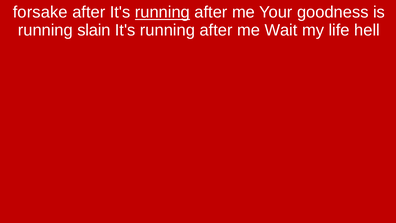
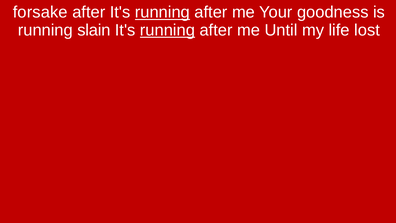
running underline: none -> present (167, 30)
Wait: Wait -> Until (281, 30)
hell: hell -> lost (367, 30)
